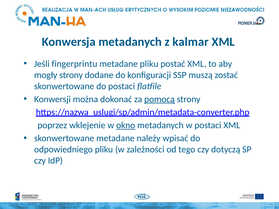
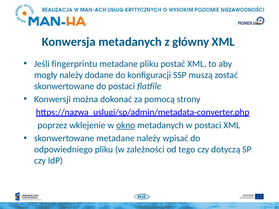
kalmar: kalmar -> główny (191, 42)
mogły strony: strony -> należy (71, 75)
pomocą underline: present -> none (159, 99)
